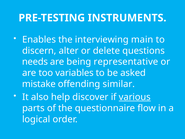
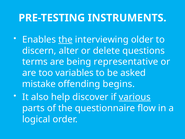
the underline: none -> present (65, 39)
main: main -> older (142, 39)
needs: needs -> terms (35, 62)
similar: similar -> begins (119, 84)
